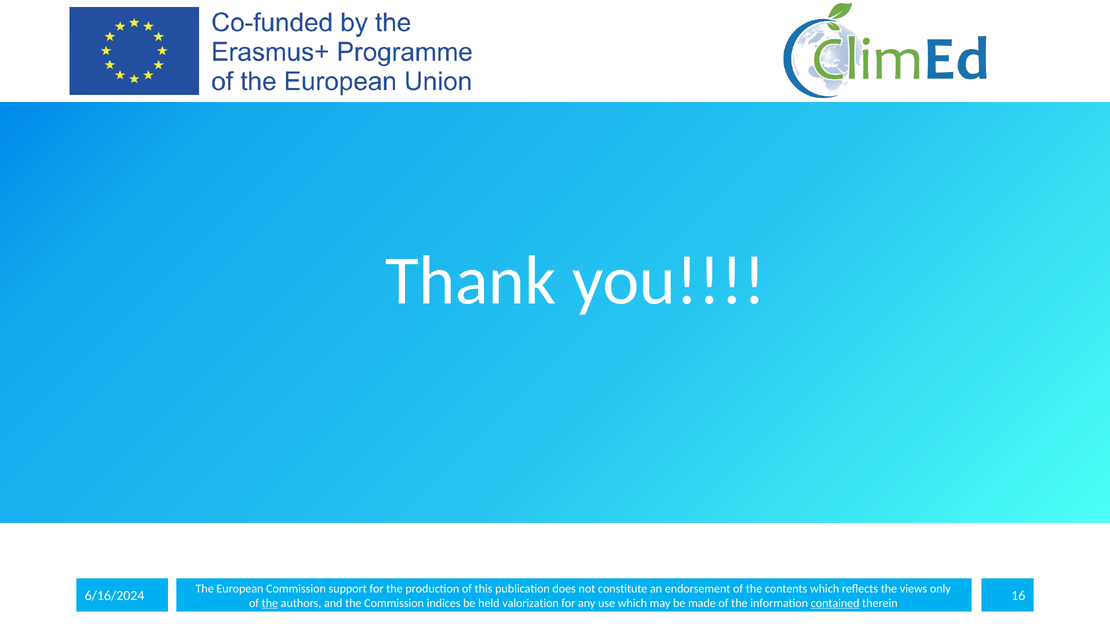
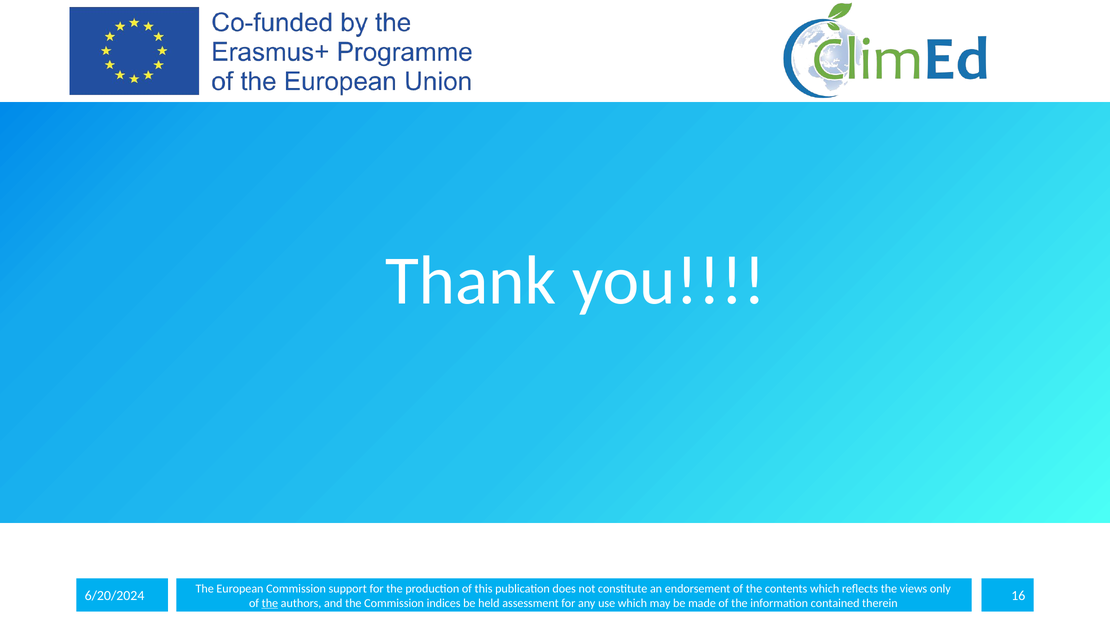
6/16/2024: 6/16/2024 -> 6/20/2024 (115, 596)
valorization: valorization -> assessment (531, 603)
contained underline: present -> none (835, 603)
